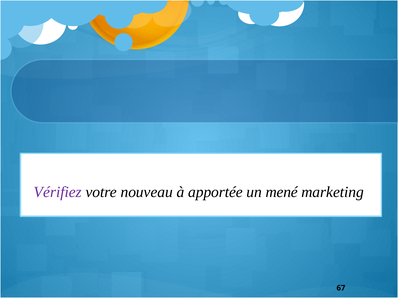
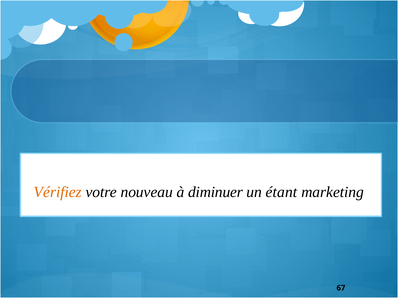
Vérifiez colour: purple -> orange (58, 192)
apportée: apportée -> diminuer (215, 192)
mené: mené -> étant (281, 192)
